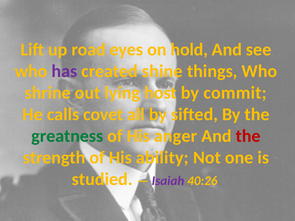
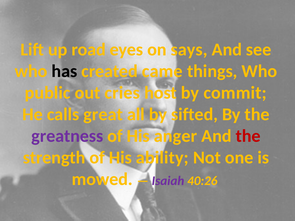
hold: hold -> says (189, 50)
has colour: purple -> black (64, 71)
shine: shine -> came (162, 71)
shrine: shrine -> public (48, 93)
lying: lying -> cries (122, 93)
covet: covet -> great (103, 115)
greatness colour: green -> purple (67, 136)
studied: studied -> mowed (102, 179)
